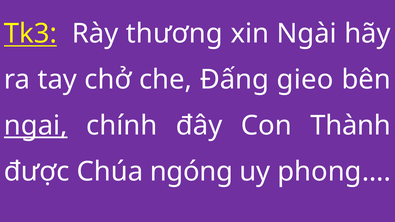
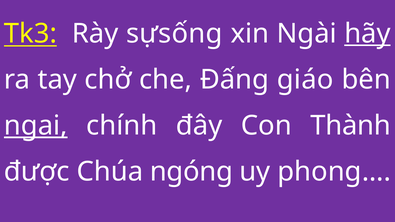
thương: thương -> sựsống (174, 34)
hãy underline: none -> present (367, 34)
gieo: gieo -> giáo (305, 80)
